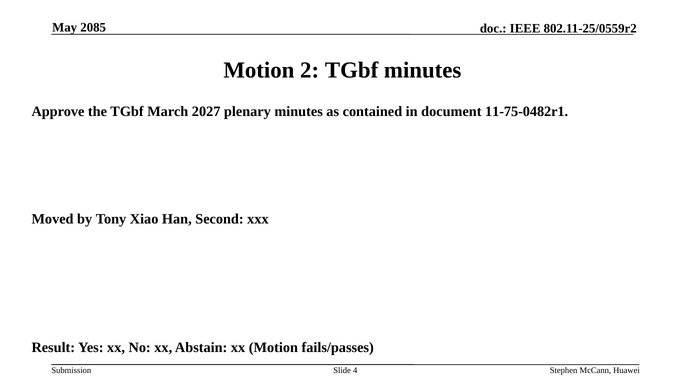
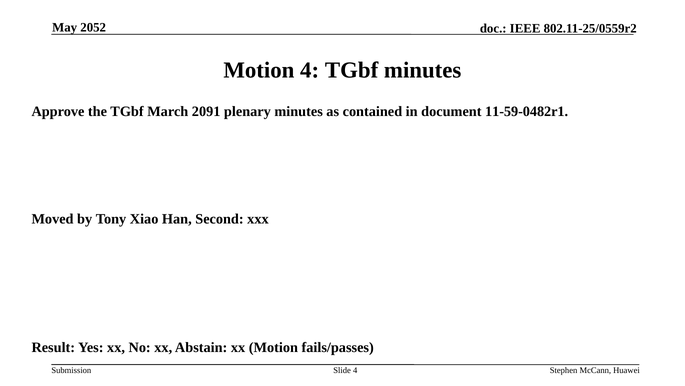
2085: 2085 -> 2052 (93, 27)
Motion 2: 2 -> 4 (310, 70)
2027: 2027 -> 2091 (206, 111)
11-75-0482r1: 11-75-0482r1 -> 11-59-0482r1 (527, 111)
